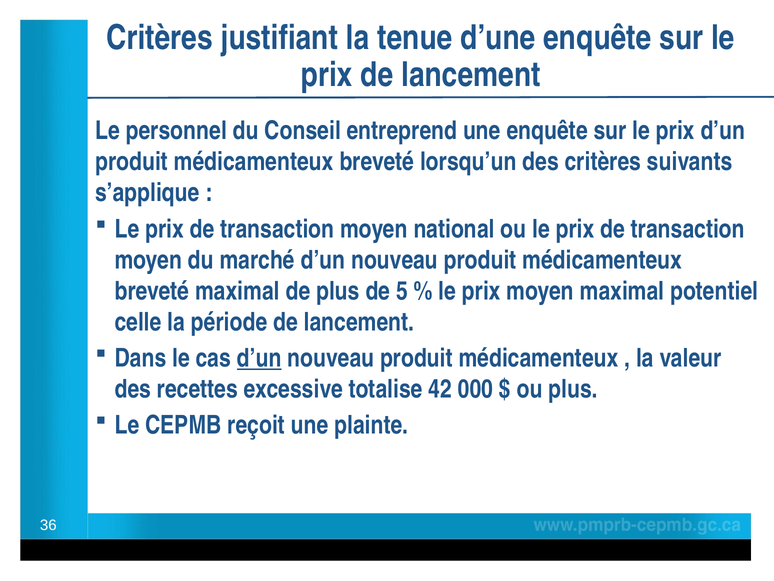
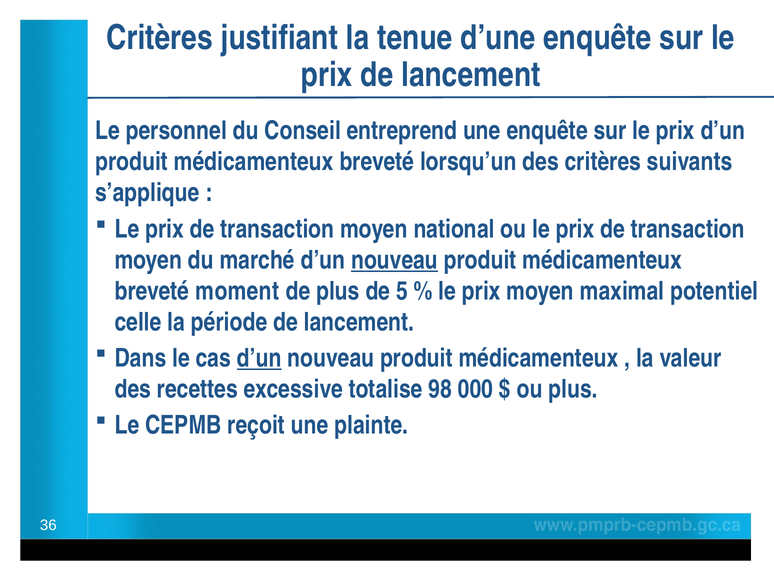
nouveau underline: none -> present (395, 260)
breveté maximal: maximal -> moment (237, 291)
42: 42 -> 98 (440, 389)
